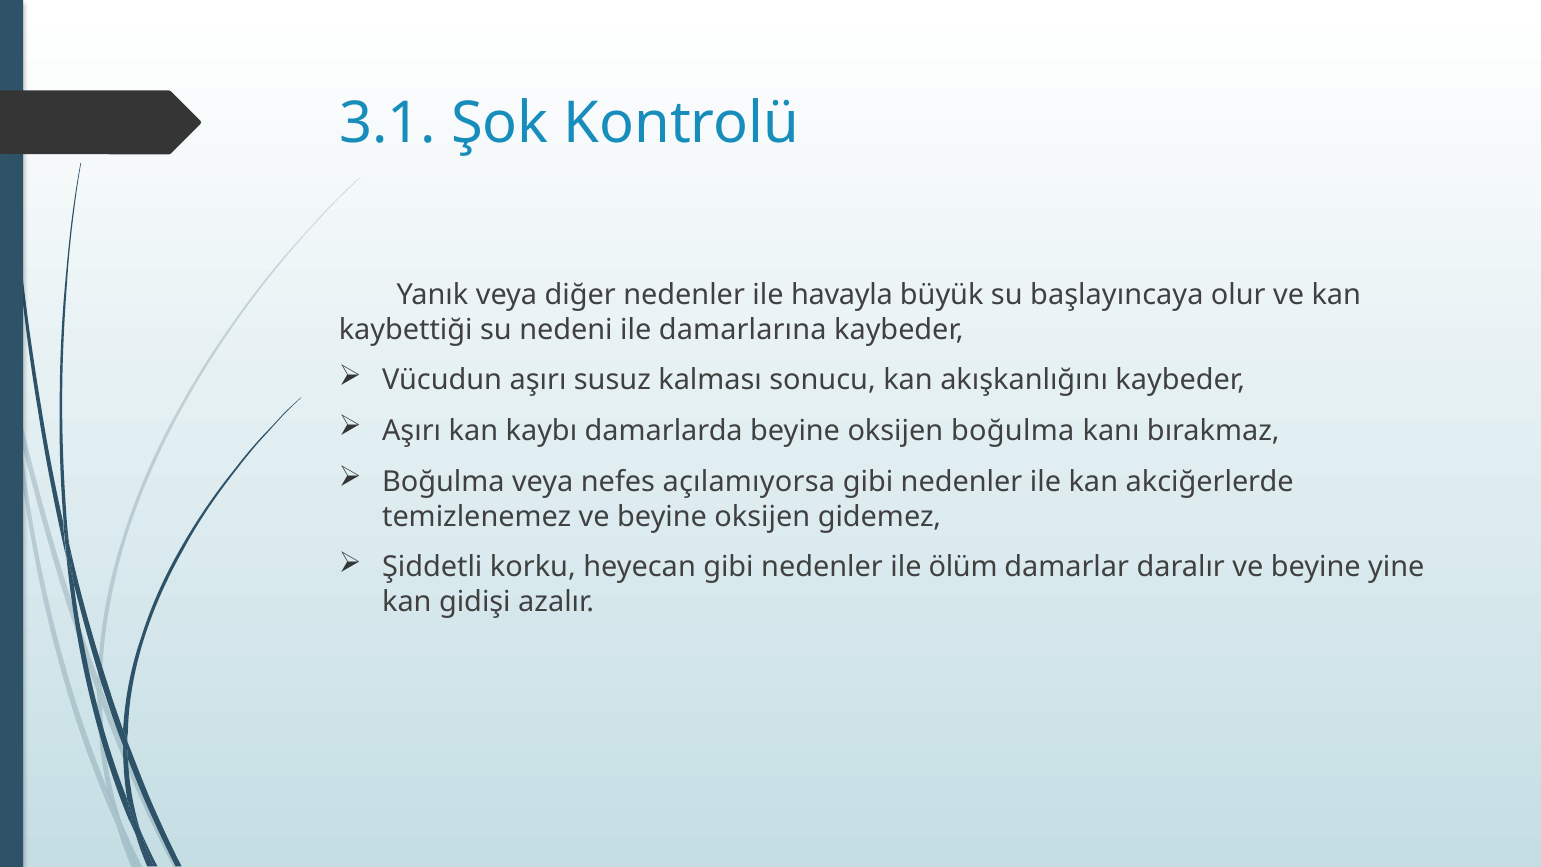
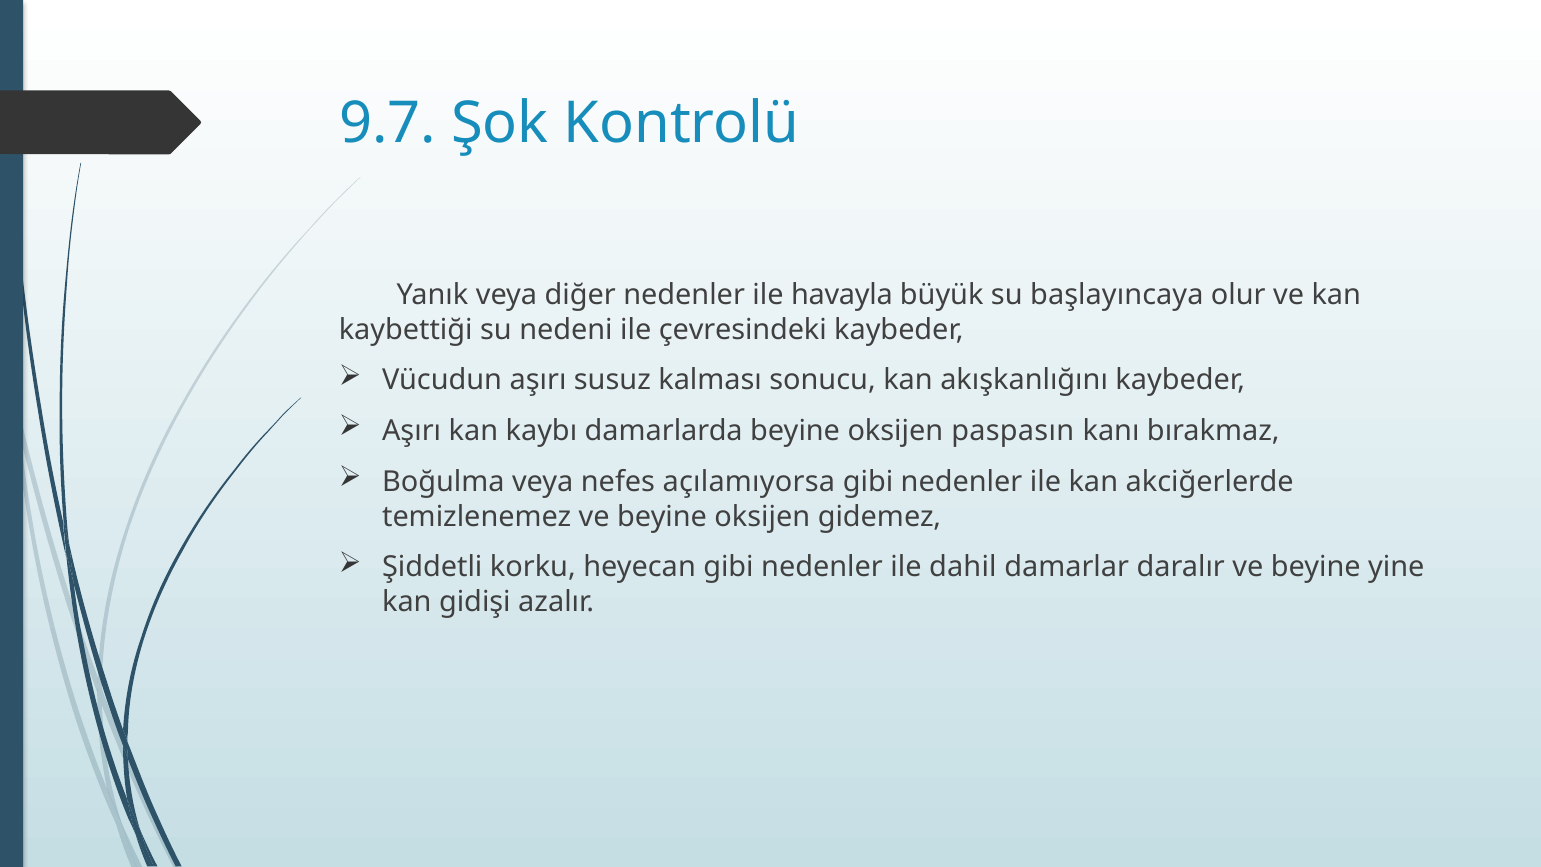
3.1: 3.1 -> 9.7 (388, 123)
damarlarına: damarlarına -> çevresindeki (743, 329)
oksijen boğulma: boğulma -> paspasın (1013, 431)
ölüm: ölüm -> dahil (963, 567)
